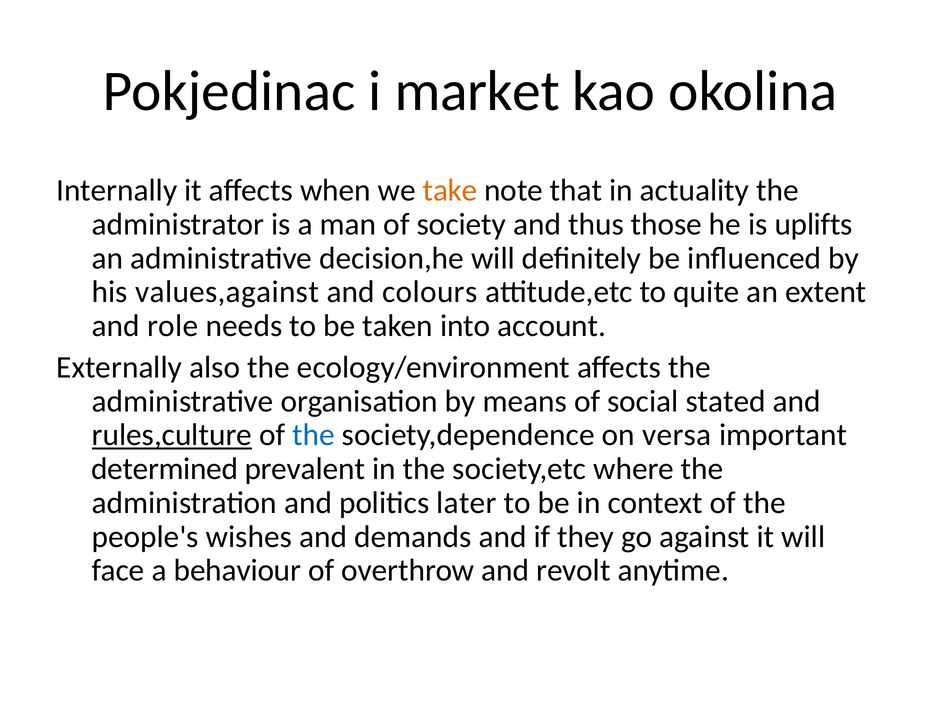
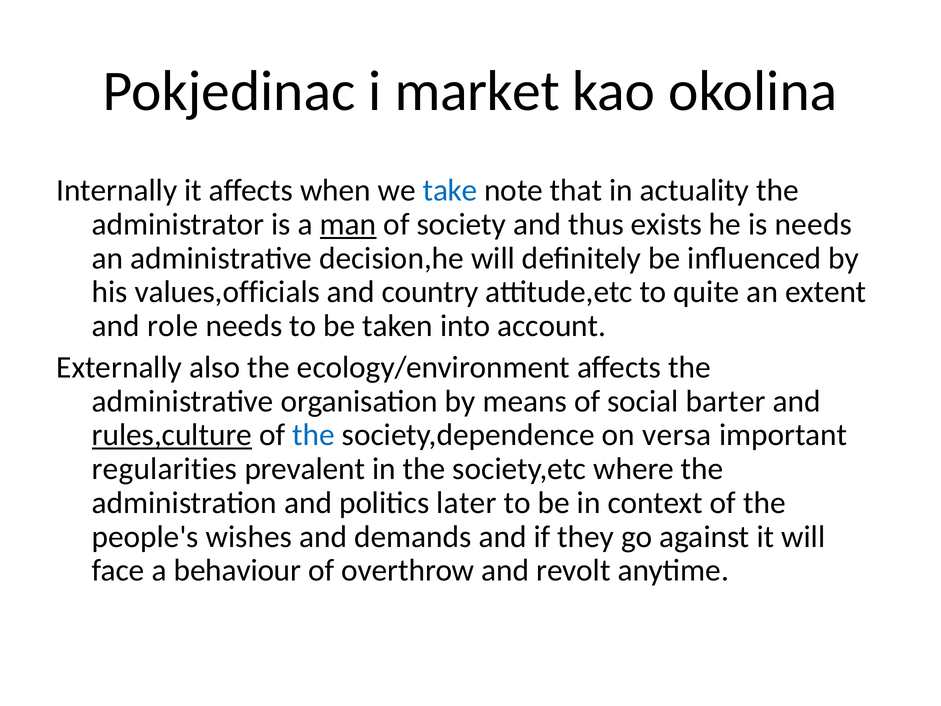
take colour: orange -> blue (450, 190)
man underline: none -> present (348, 224)
those: those -> exists (666, 224)
is uplifts: uplifts -> needs (813, 224)
values,against: values,against -> values,officials (227, 292)
colours: colours -> country (430, 292)
stated: stated -> barter (726, 401)
determined: determined -> regularities (164, 469)
